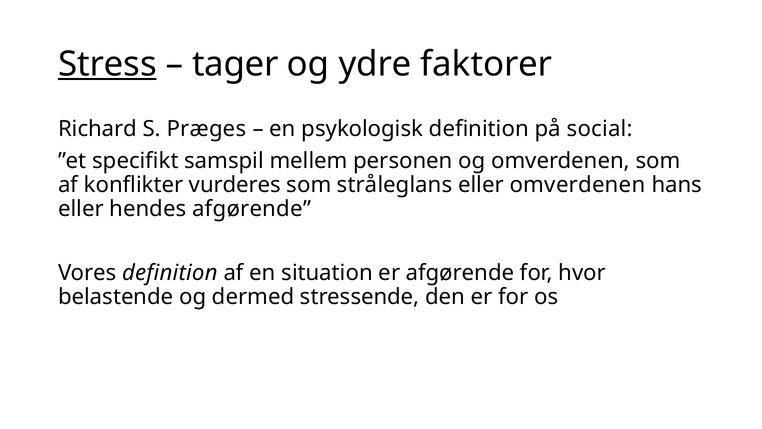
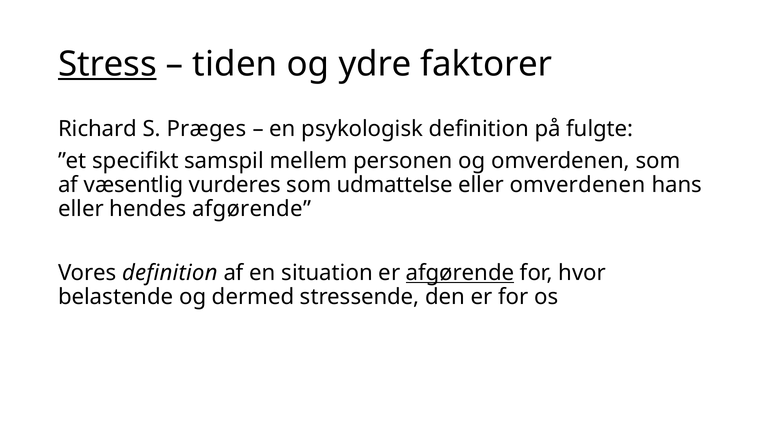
tager: tager -> tiden (235, 64)
social: social -> fulgte (600, 129)
konflikter: konflikter -> væsentlig (134, 185)
stråleglans: stråleglans -> udmattelse (395, 185)
afgørende underline: none -> present (460, 273)
